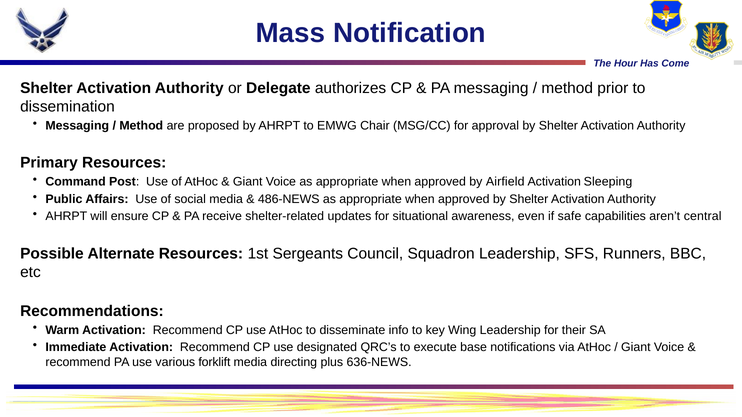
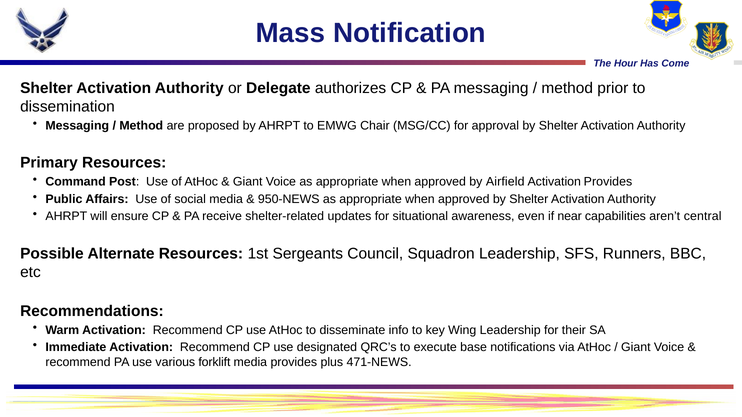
Activation Sleeping: Sleeping -> Provides (608, 182)
486-NEWS: 486-NEWS -> 950-NEWS (289, 199)
safe: safe -> near (570, 216)
media directing: directing -> provides (294, 362)
636-NEWS: 636-NEWS -> 471-NEWS (379, 362)
